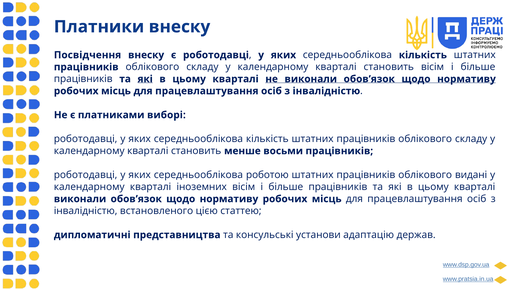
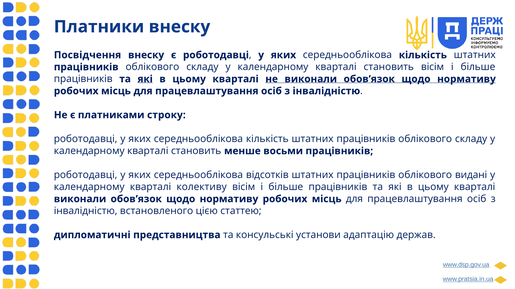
виборі: виборі -> строку (166, 115)
роботою: роботою -> відсотків (267, 175)
іноземних: іноземних -> колективу (202, 187)
